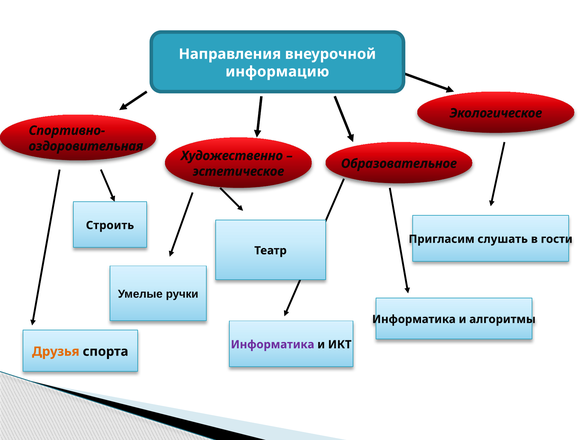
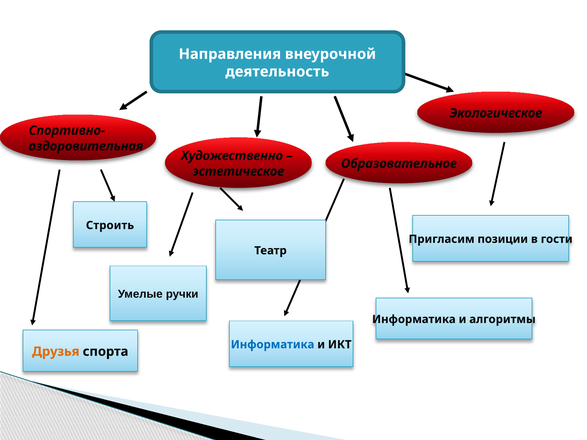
информацию: информацию -> деятельность (277, 72)
слушать: слушать -> позиции (503, 239)
Информатика colour: purple -> blue (273, 345)
